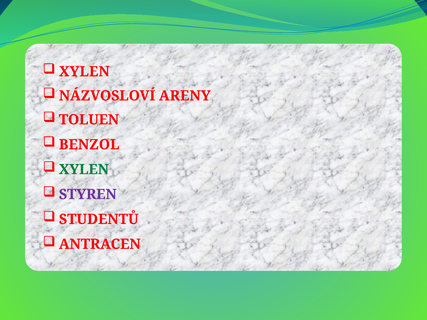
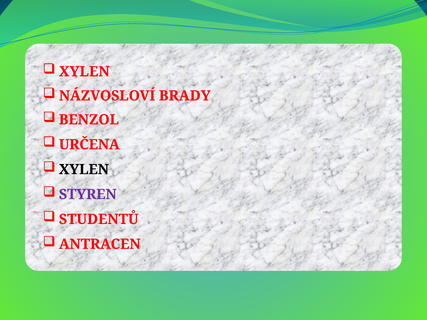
ARENY: ARENY -> BRADY (185, 96)
TOLUEN: TOLUEN -> BENZOL (89, 120)
BENZOL: BENZOL -> URČENA (89, 145)
XYLEN colour: green -> black (84, 170)
